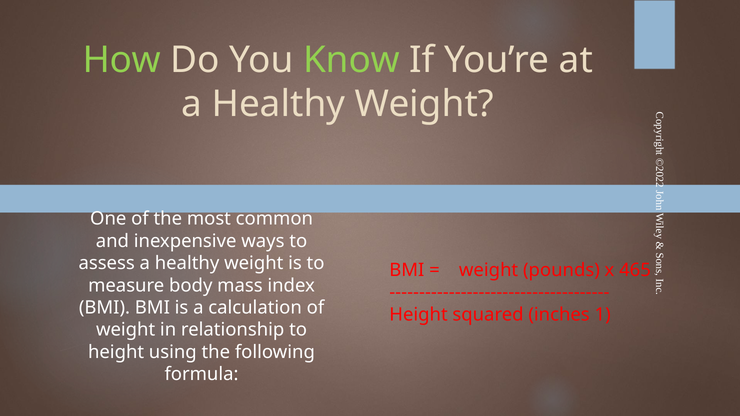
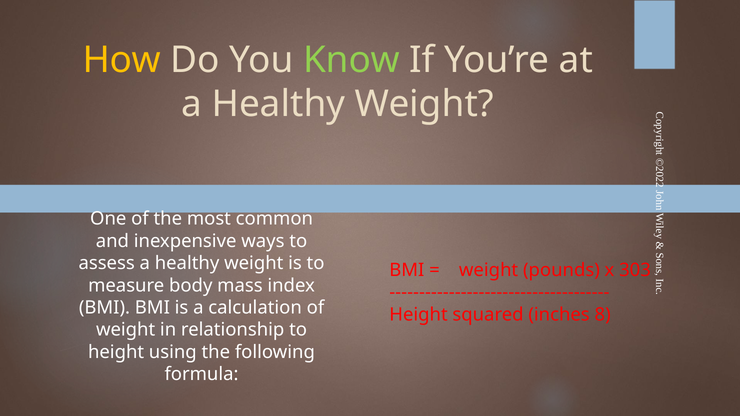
How colour: light green -> yellow (122, 60)
465: 465 -> 303 (635, 270)
1: 1 -> 8 (603, 315)
